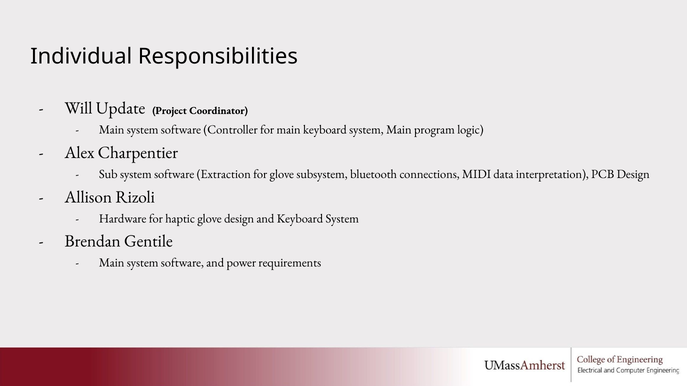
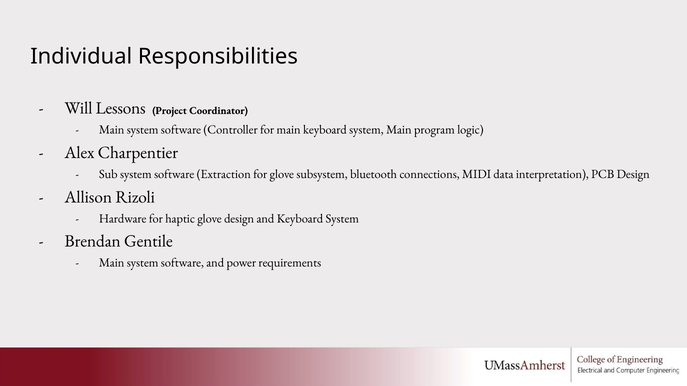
Update: Update -> Lessons (121, 108)
